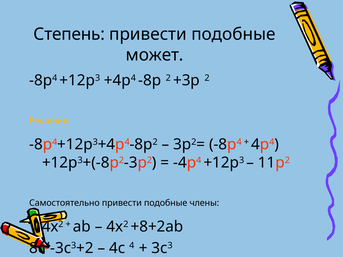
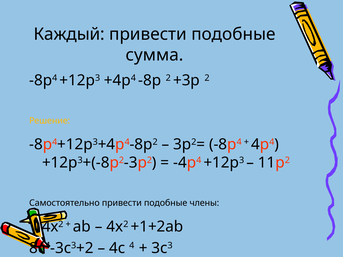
Степень: Степень -> Каждый (69, 34)
может: может -> сумма (155, 55)
+8+2ab: +8+2ab -> +1+2ab (157, 227)
